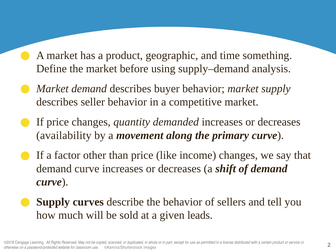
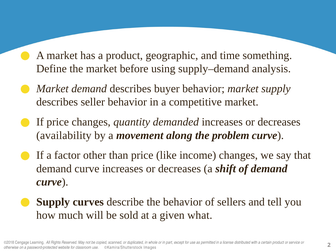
primary: primary -> problem (231, 135)
leads: leads -> what (200, 215)
